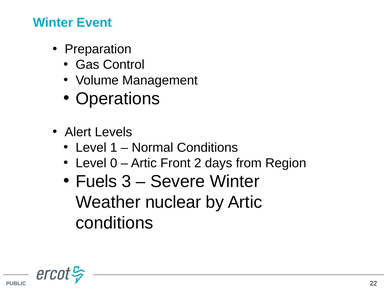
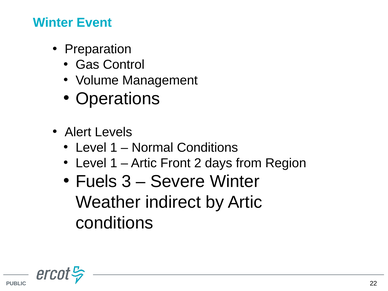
0: 0 -> 1 (114, 163)
nuclear: nuclear -> indirect (173, 202)
